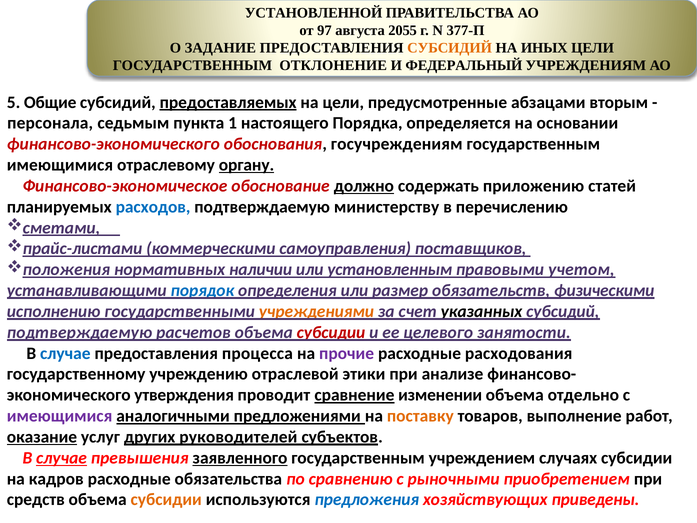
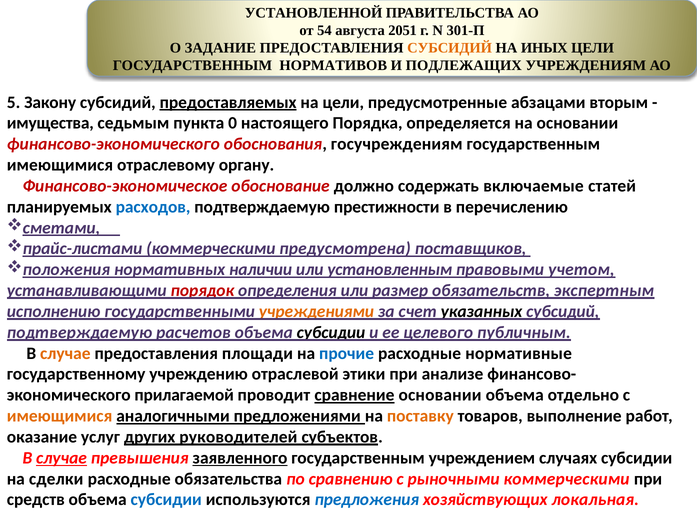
97: 97 -> 54 (324, 30)
2055: 2055 -> 2051 (403, 30)
377-П: 377-П -> 301-П (466, 30)
ОТКЛОНЕНИЕ: ОТКЛОНЕНИЕ -> НОРМАТИВОВ (333, 65)
ФЕДЕРАЛЬНЫЙ: ФЕДЕРАЛЬНЫЙ -> ПОДЛЕЖАЩИХ (464, 65)
Общие: Общие -> Закону (50, 102)
персонала: персонала -> имущества (50, 123)
1: 1 -> 0 (233, 123)
органу underline: present -> none (247, 165)
должно underline: present -> none (364, 186)
приложению: приложению -> включаемые (534, 186)
министерству: министерству -> престижности (387, 207)
самоуправления: самоуправления -> предусмотрена (345, 249)
порядок colour: blue -> red (202, 290)
физическими: физическими -> экспертным (604, 290)
субсидии colour: red -> black (331, 332)
занятости: занятости -> публичным (524, 332)
случае colour: blue -> orange (65, 353)
процесса: процесса -> площади (257, 353)
прочие colour: purple -> blue (347, 353)
расходования: расходования -> нормативные (519, 353)
утверждения: утверждения -> прилагаемой (184, 395)
сравнение изменении: изменении -> основании (440, 395)
имеющимися colour: purple -> orange (60, 416)
оказание underline: present -> none (42, 437)
кадров: кадров -> сделки (56, 479)
рыночными приобретением: приобретением -> коммерческими (567, 479)
субсидии colour: orange -> blue (166, 499)
приведены: приведены -> локальная (595, 499)
